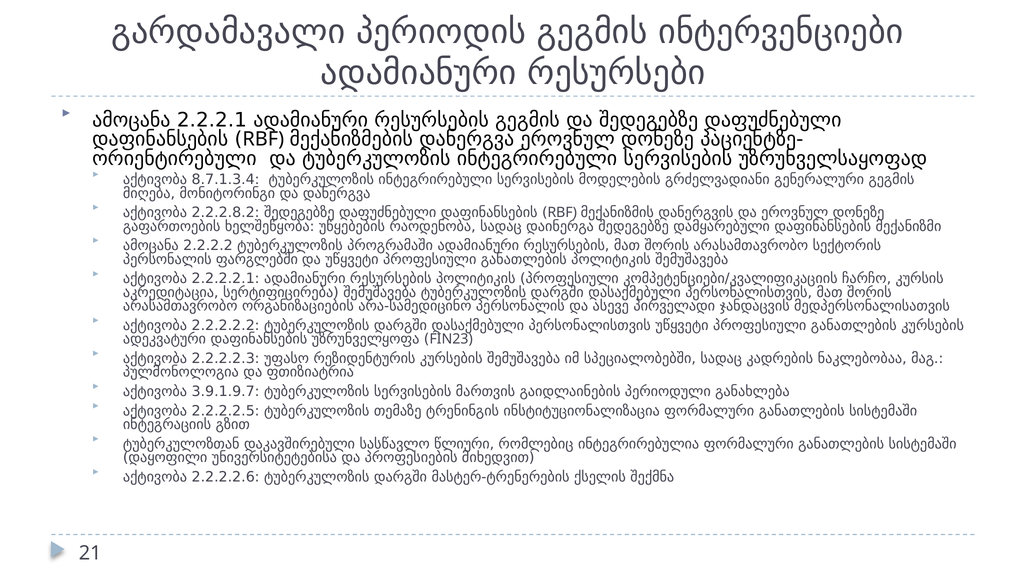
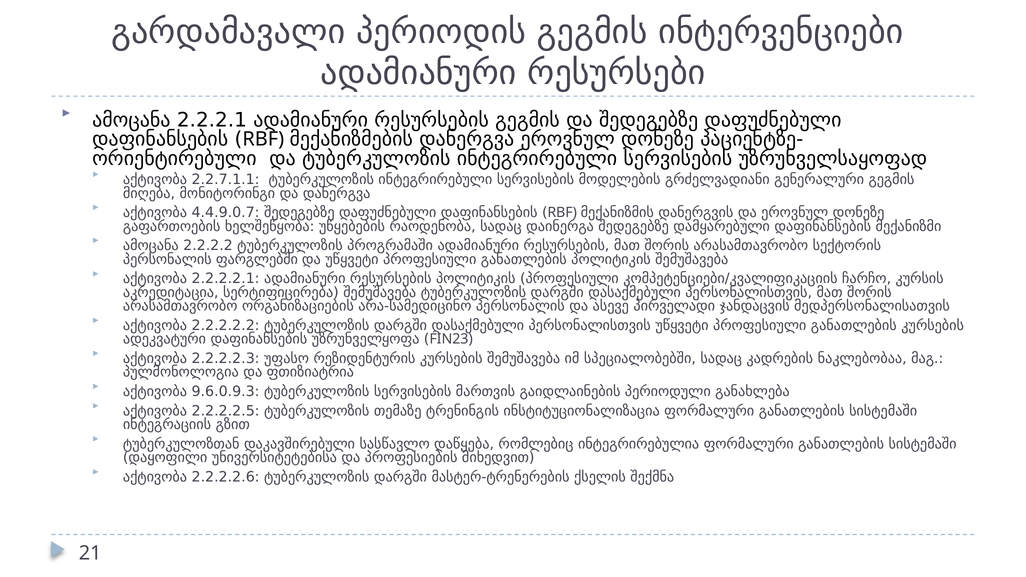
8.7.1.3.4: 8.7.1.3.4 -> 2.2.7.1.1 (226, 180)
2.2.2.8.2: 2.2.2.8.2 -> 4.4.9.0.7 (226, 213)
3.9.1.9.7: 3.9.1.9.7 -> 9.6.0.9.3 (226, 392)
წლიური: წლიური -> დაწყება (464, 444)
